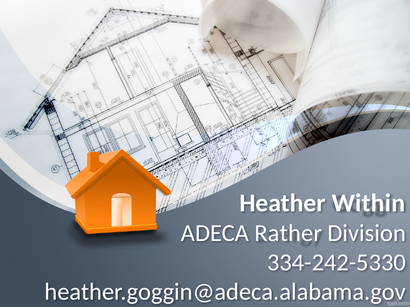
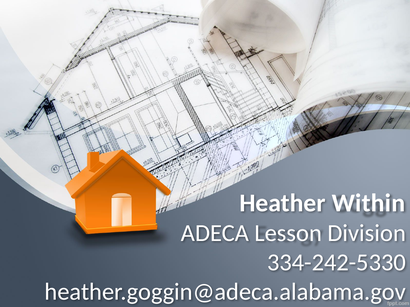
Rather: Rather -> Lesson (288, 233)
